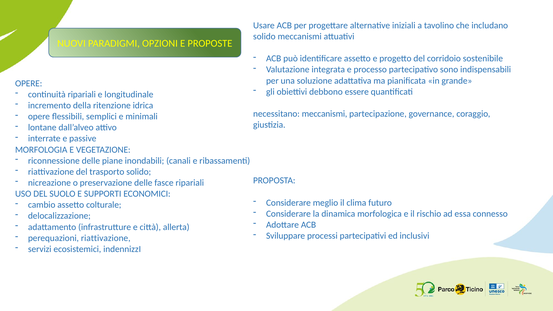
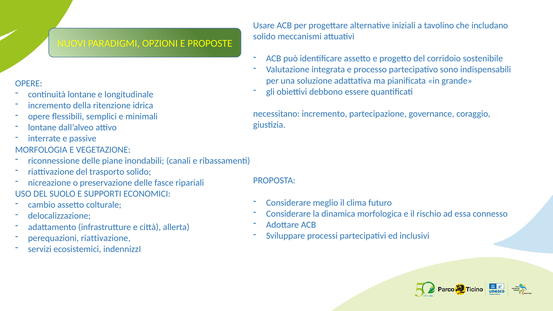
continuità ripariali: ripariali -> lontane (82, 94)
necessitano meccanismi: meccanismi -> incremento (324, 114)
